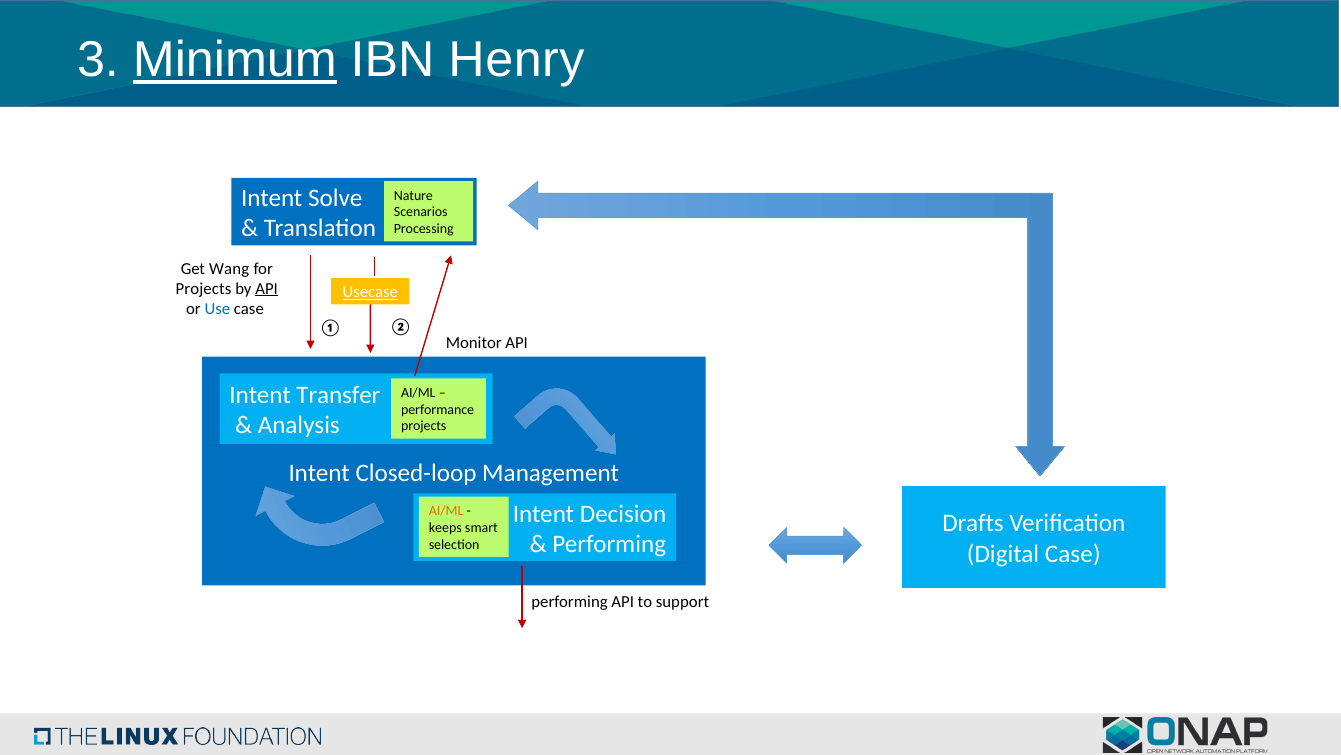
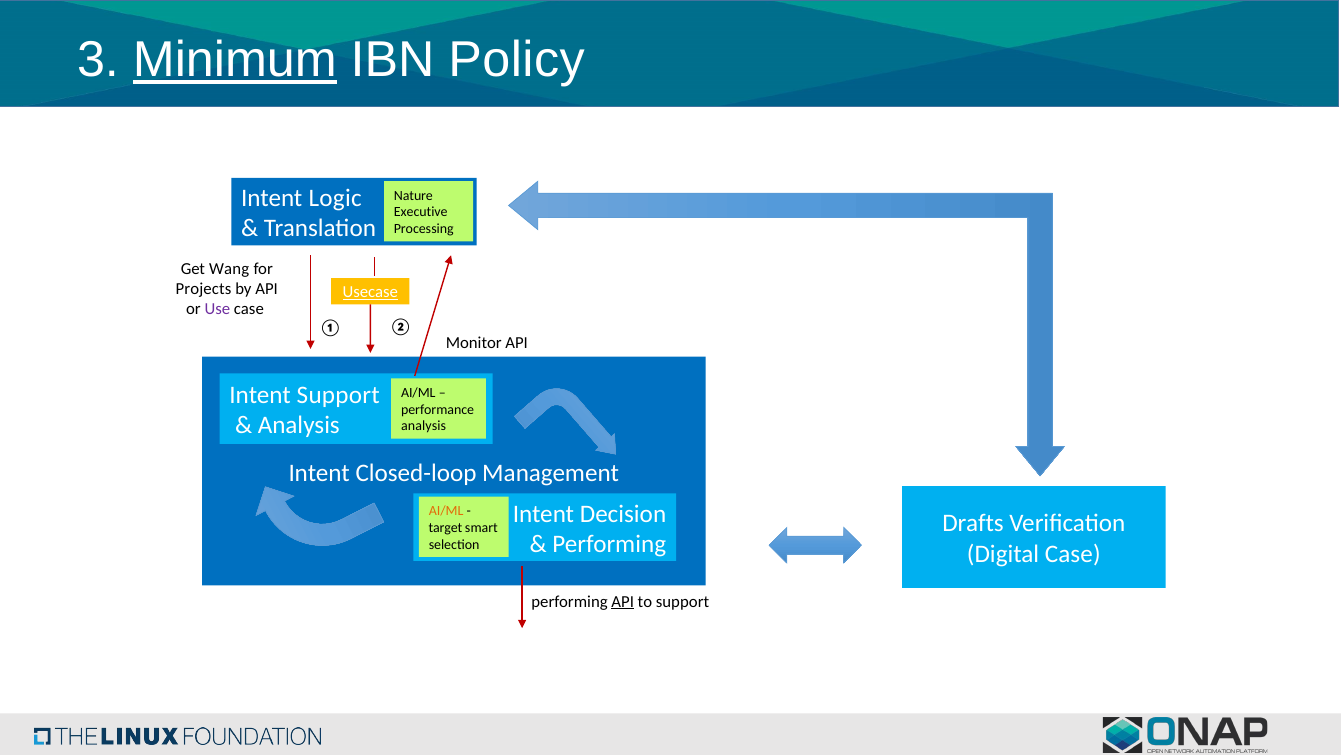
Henry: Henry -> Policy (517, 60)
Solve: Solve -> Logic (335, 198)
Scenarios: Scenarios -> Executive (421, 212)
API underline: present -> none (267, 289)
Use colour: blue -> purple (217, 309)
Intent Transfer: Transfer -> Support (338, 395)
projects: projects -> analysis (424, 426)
keeps: keeps -> target (445, 527)
API underline: none -> present (623, 601)
